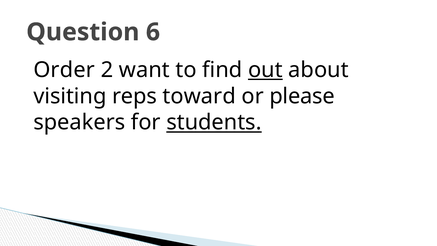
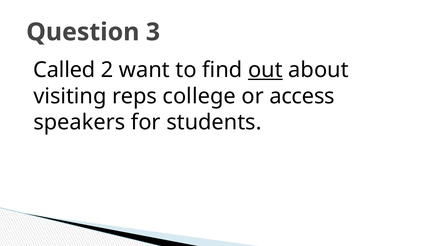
6: 6 -> 3 (153, 32)
Order: Order -> Called (64, 70)
toward: toward -> college (199, 96)
please: please -> access (302, 96)
students underline: present -> none (214, 122)
